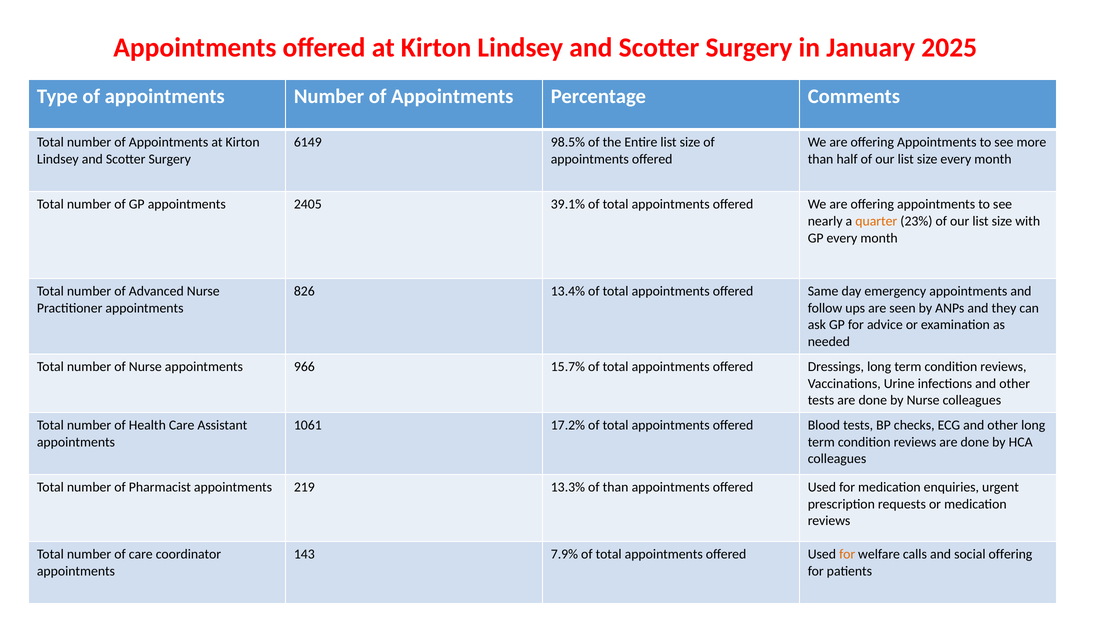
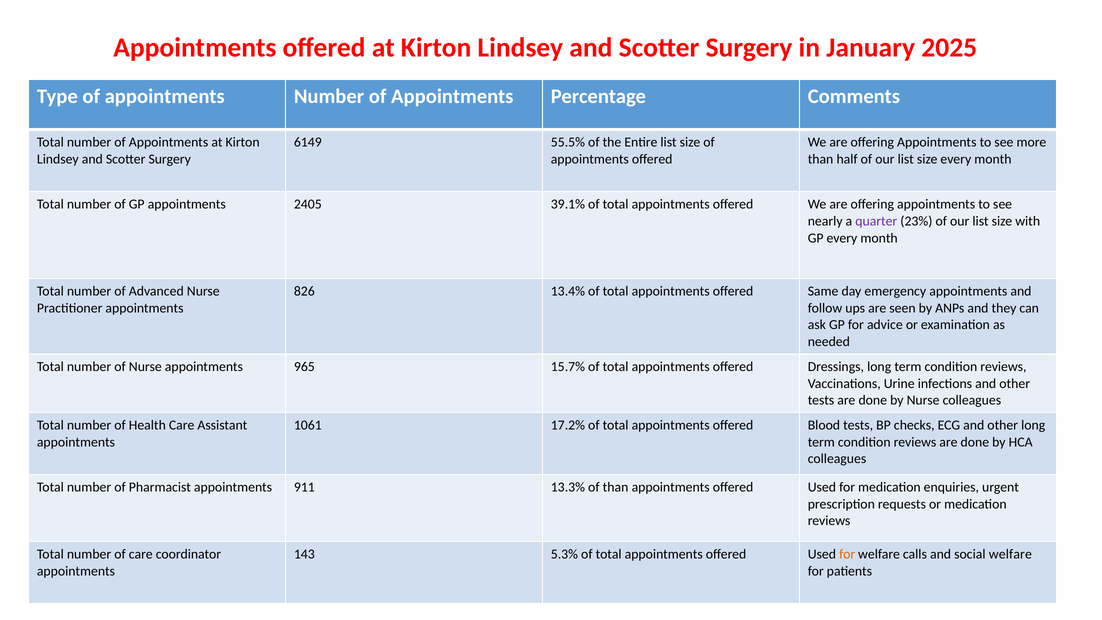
98.5%: 98.5% -> 55.5% (568, 142)
quarter colour: orange -> purple (876, 221)
966: 966 -> 965 (304, 367)
219: 219 -> 911 (304, 487)
7.9%: 7.9% -> 5.3% (564, 554)
social offering: offering -> welfare (1010, 554)
